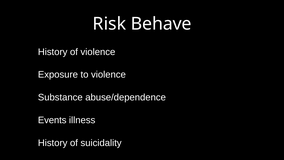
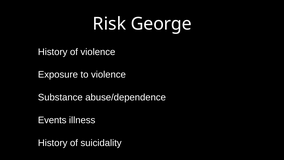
Behave: Behave -> George (161, 24)
